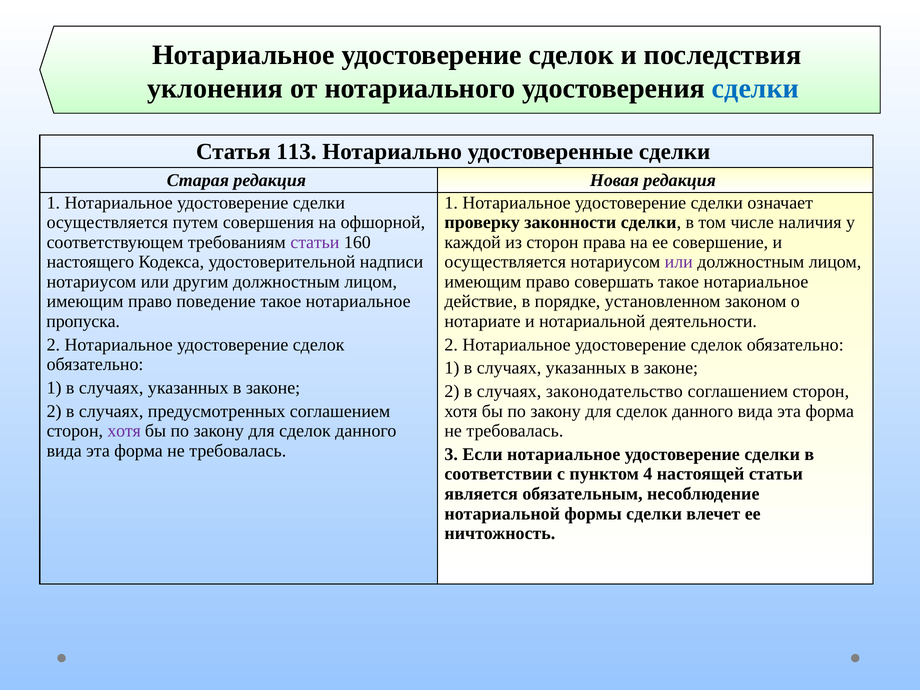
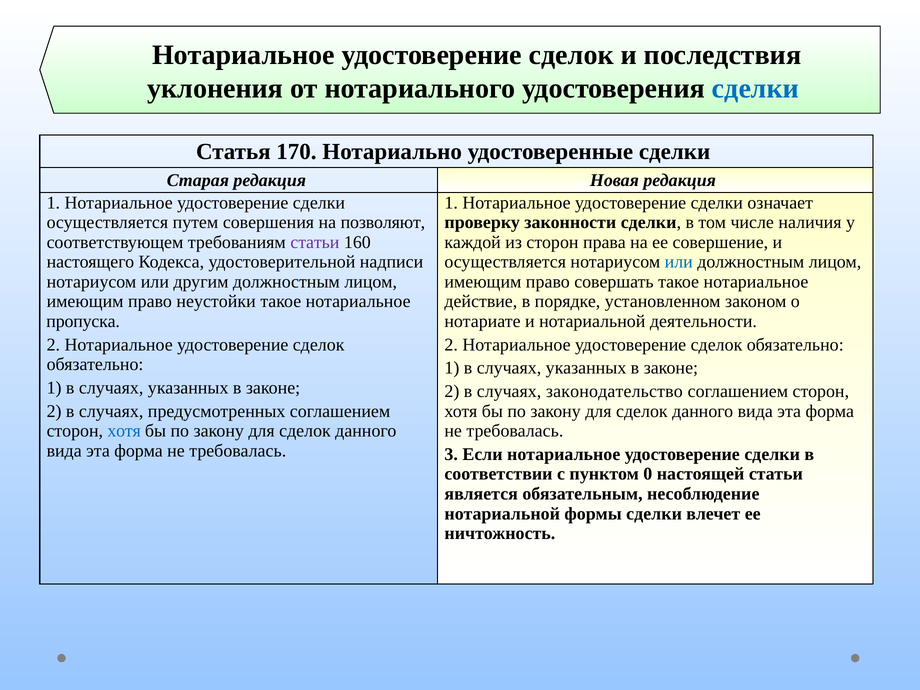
113: 113 -> 170 (296, 152)
офшорной: офшорной -> позволяют (383, 222)
или colour: purple -> blue (679, 262)
поведение: поведение -> неустойки (216, 301)
хотя colour: purple -> blue (124, 431)
4: 4 -> 0 (648, 474)
